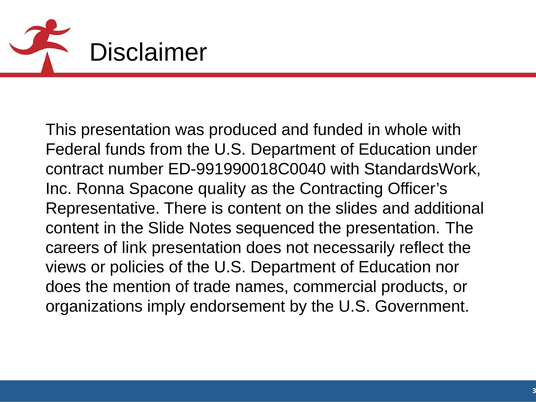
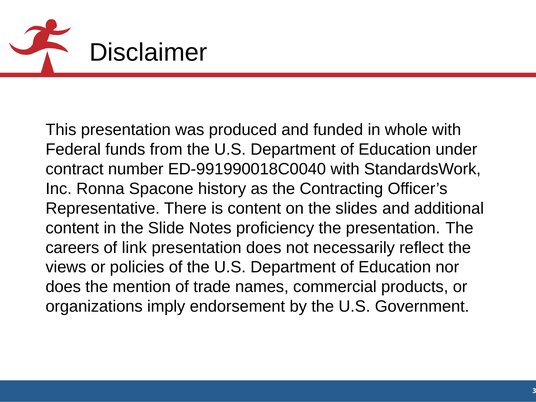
quality: quality -> history (222, 189)
sequenced: sequenced -> proficiency (275, 228)
